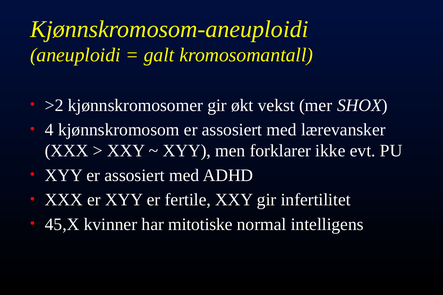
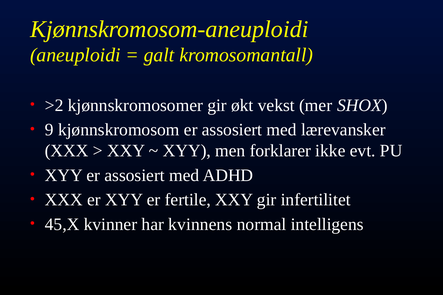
4: 4 -> 9 (49, 130)
mitotiske: mitotiske -> kvinnens (200, 225)
